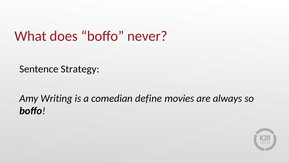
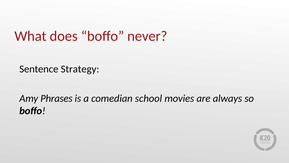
Writing: Writing -> Phrases (56, 98)
define: define -> school (149, 98)
